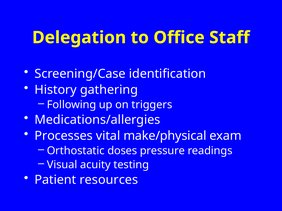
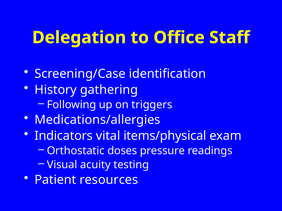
Processes: Processes -> Indicators (64, 136)
make/physical: make/physical -> items/physical (165, 136)
